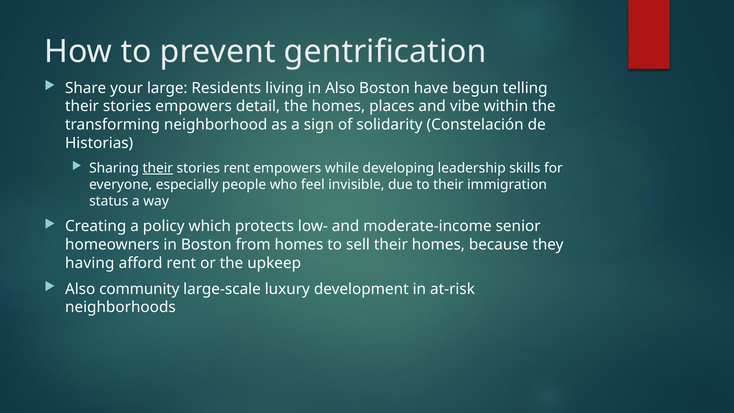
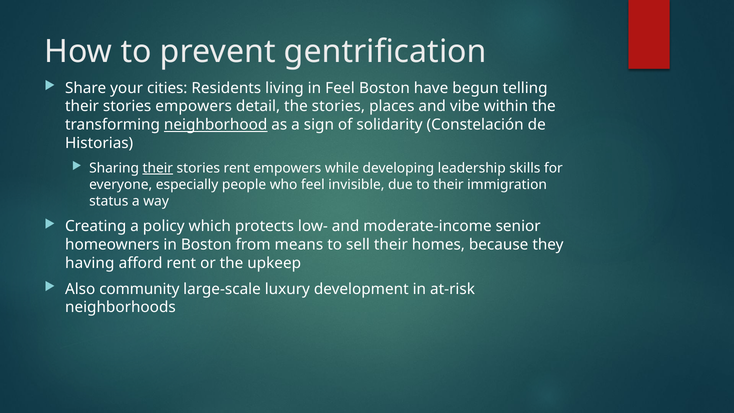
large: large -> cities (167, 88)
in Also: Also -> Feel (340, 88)
the homes: homes -> stories (338, 106)
neighborhood underline: none -> present (216, 125)
from homes: homes -> means (299, 245)
